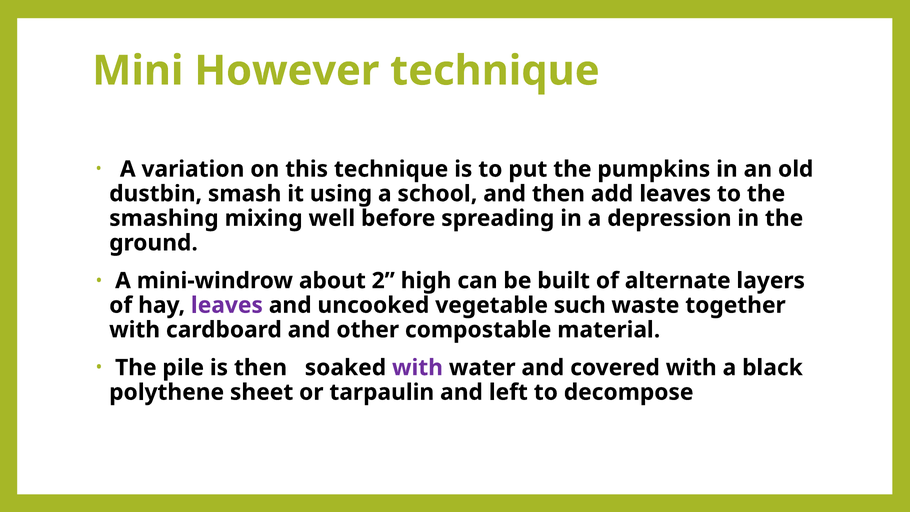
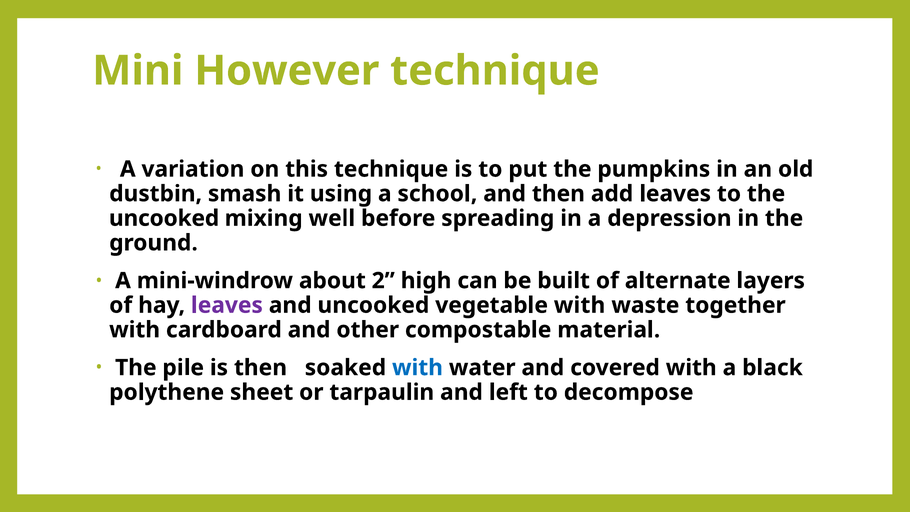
smashing: smashing -> uncooked (164, 218)
vegetable such: such -> with (580, 305)
with colour: purple -> blue (418, 368)
